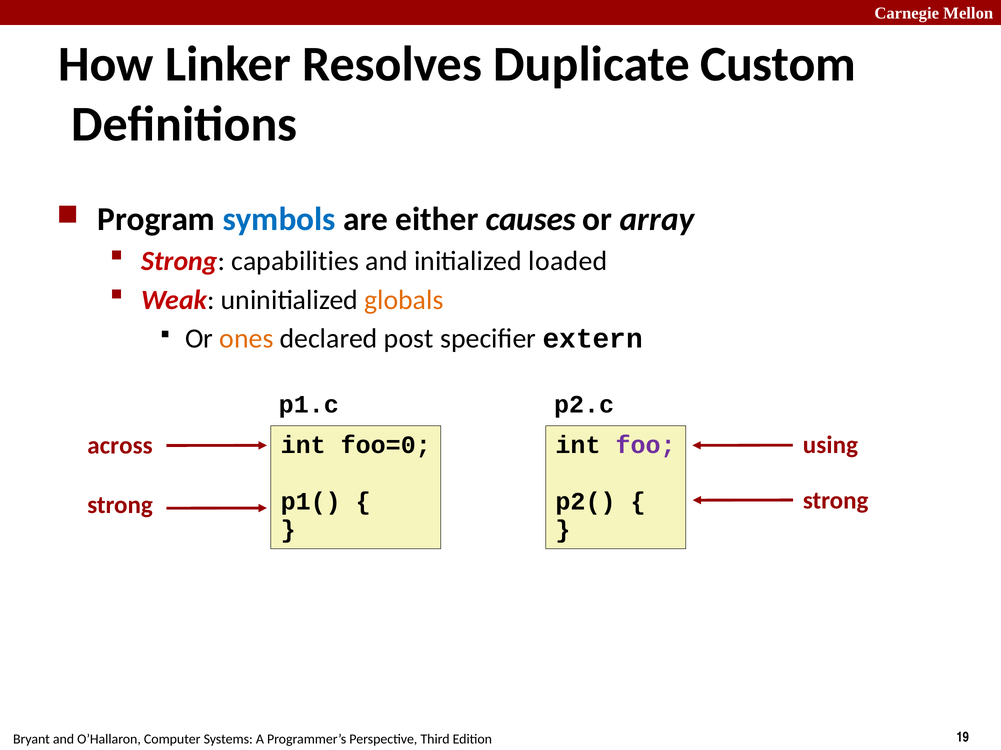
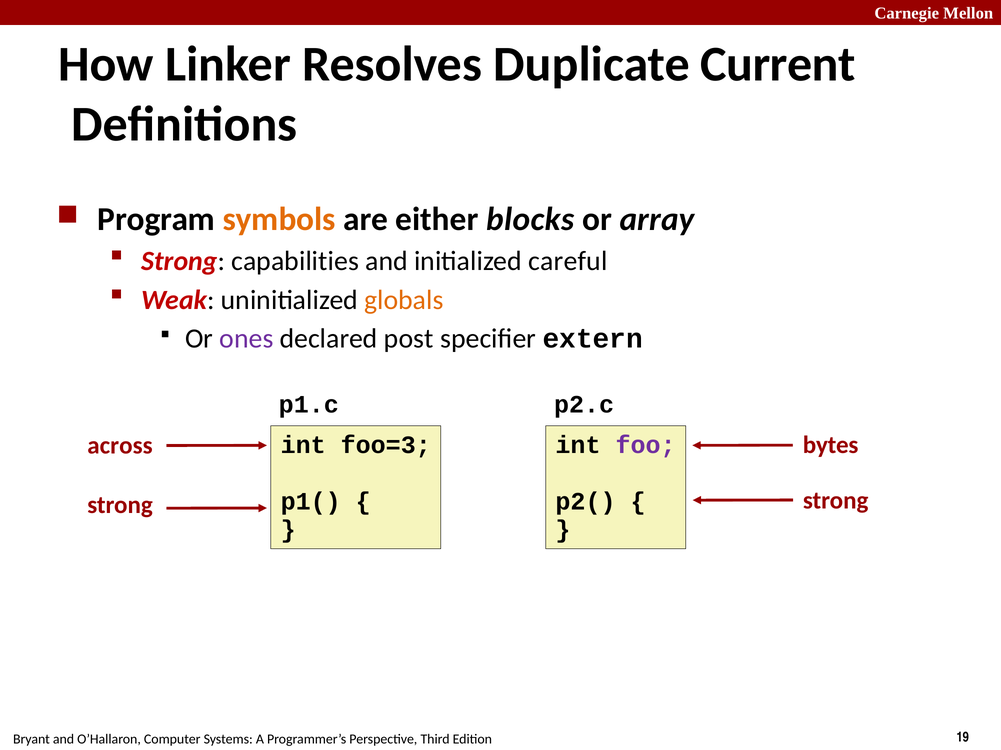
Custom: Custom -> Current (778, 64)
symbols colour: blue -> orange (279, 219)
causes: causes -> blocks (530, 219)
loaded: loaded -> careful (568, 261)
ones colour: orange -> purple (246, 339)
using: using -> bytes (831, 446)
foo=0: foo=0 -> foo=3 (386, 446)
